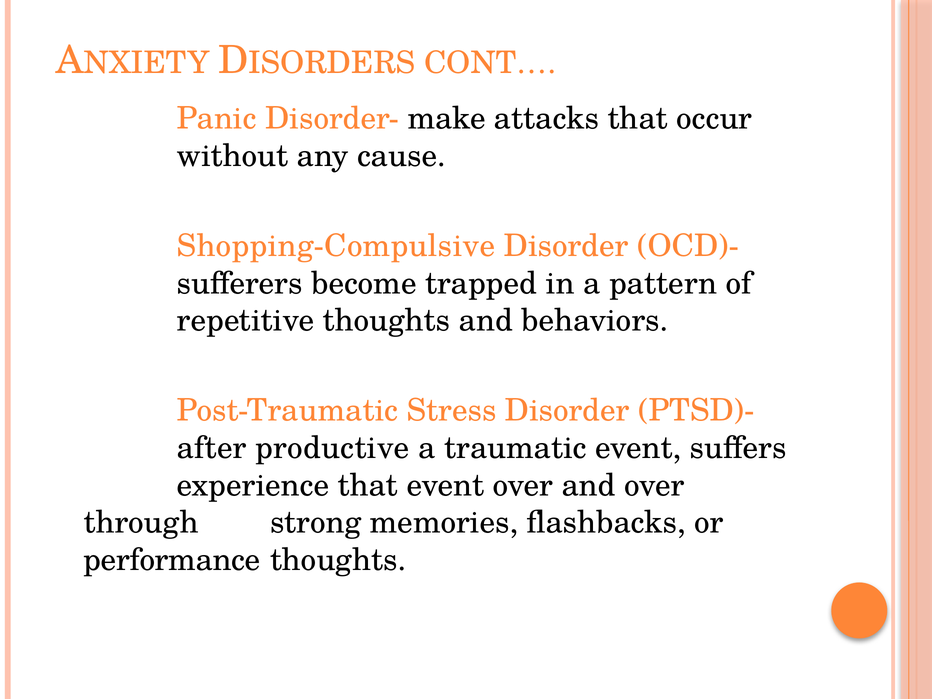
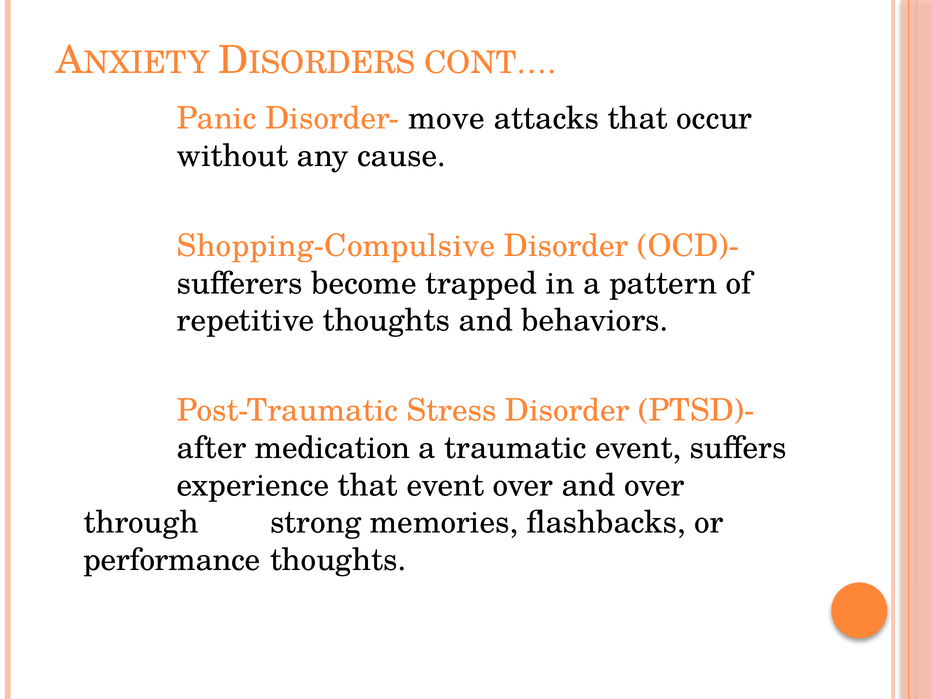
make: make -> move (446, 119)
productive: productive -> medication (333, 448)
